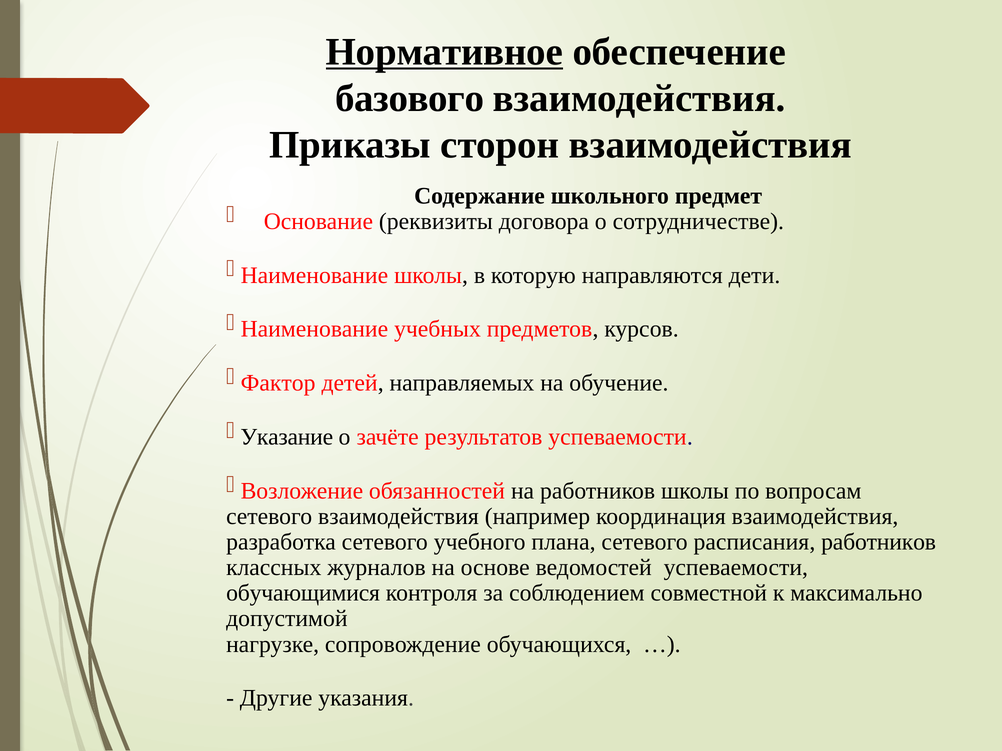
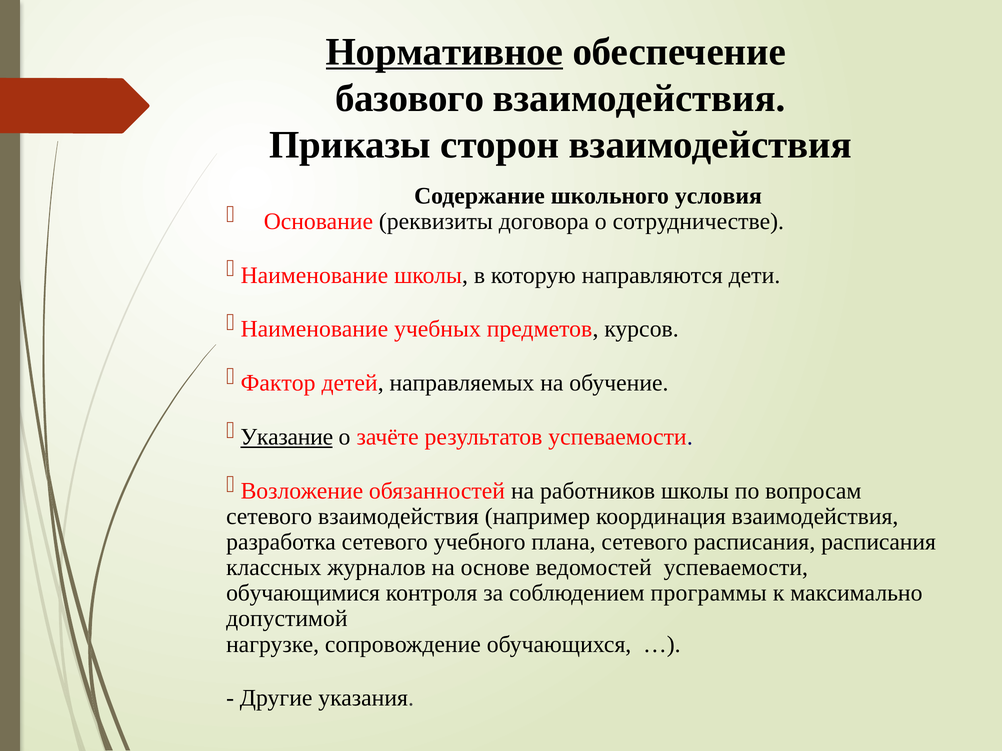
предмет: предмет -> условия (718, 196)
Указание underline: none -> present (287, 437)
расписания работников: работников -> расписания (879, 542)
совместной: совместной -> программы (709, 594)
